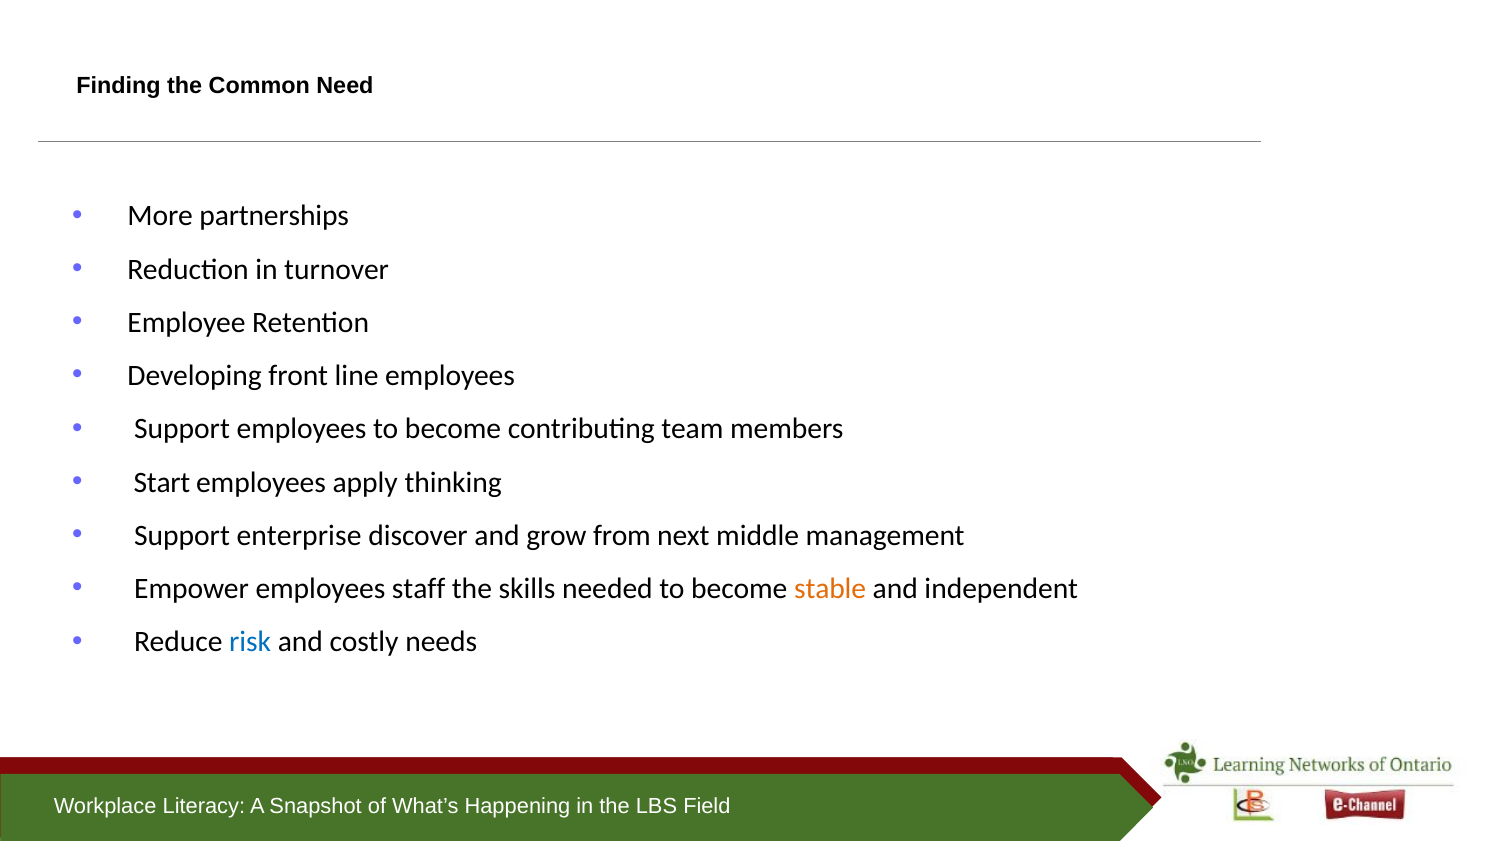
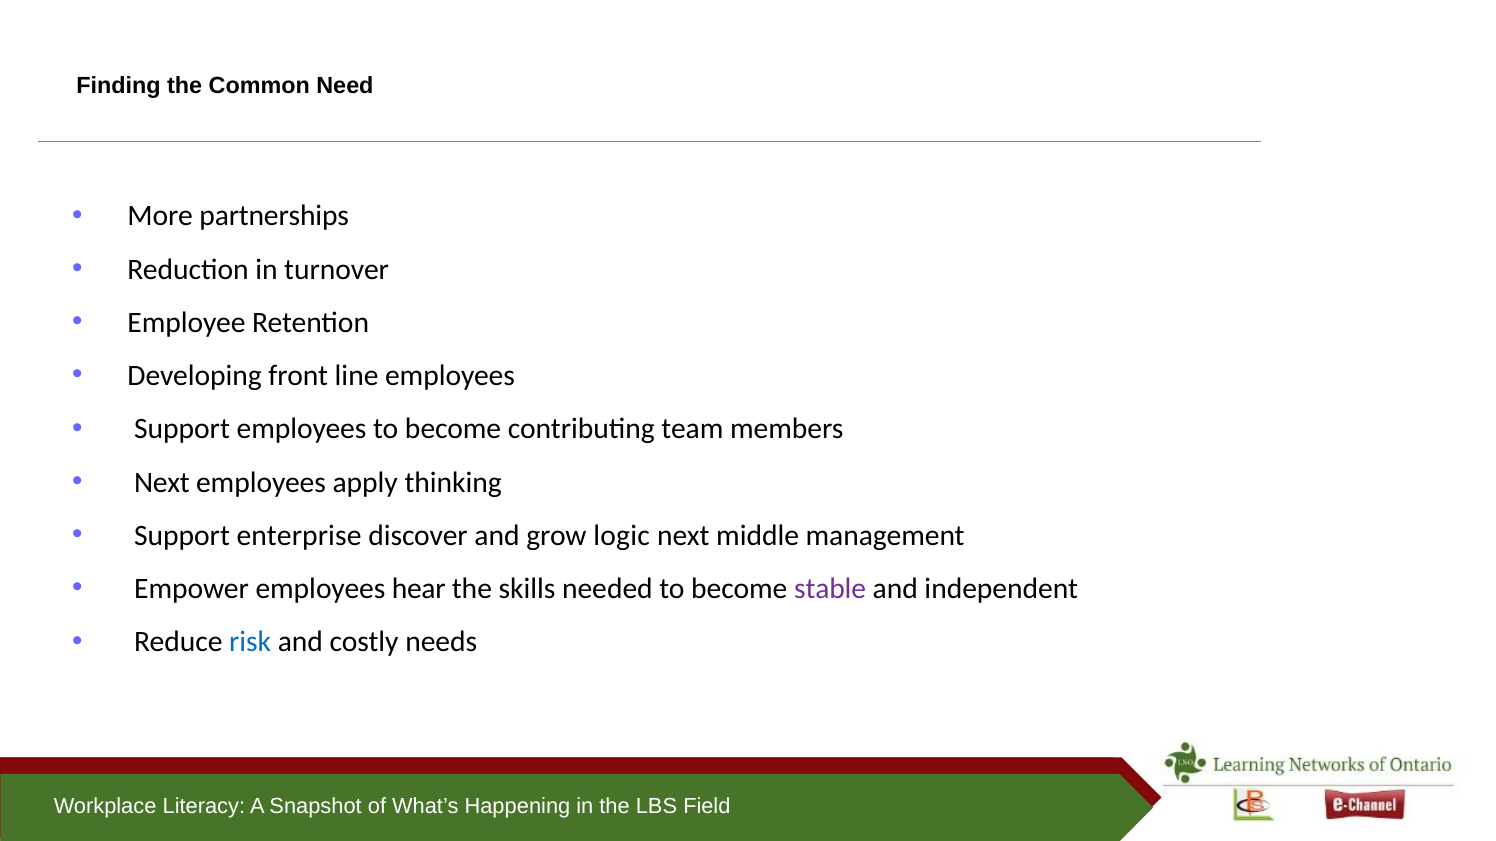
Start: Start -> Next (162, 483)
from: from -> logic (622, 536)
staff: staff -> hear (419, 589)
stable colour: orange -> purple (830, 589)
